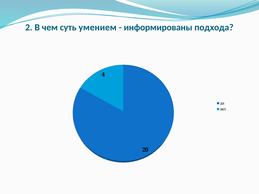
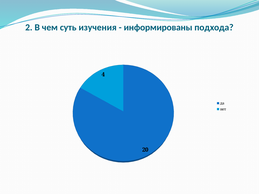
умением: умением -> изучения (98, 27)
